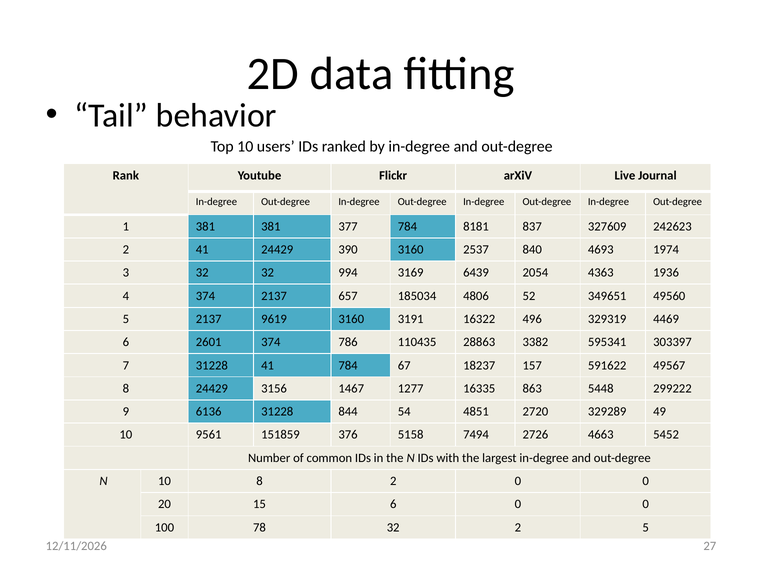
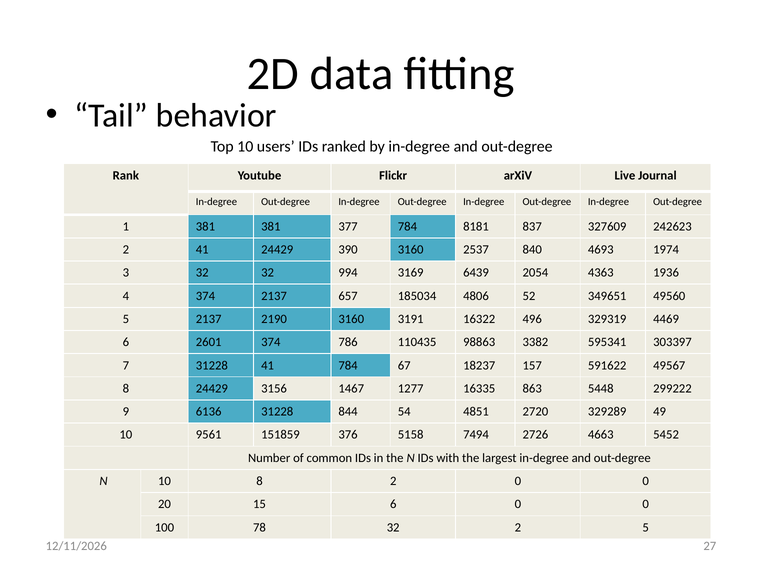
9619: 9619 -> 2190 (274, 319)
28863: 28863 -> 98863 (479, 342)
